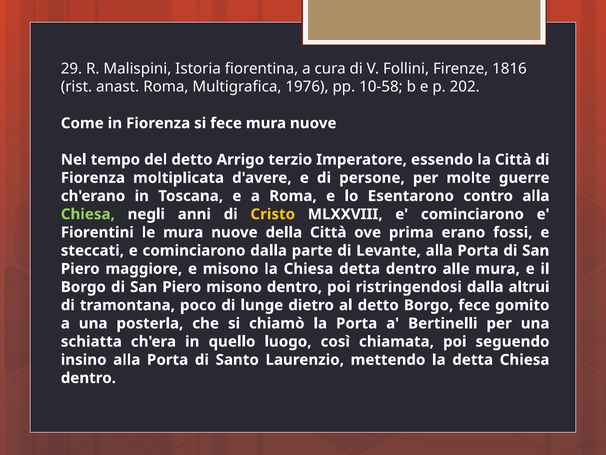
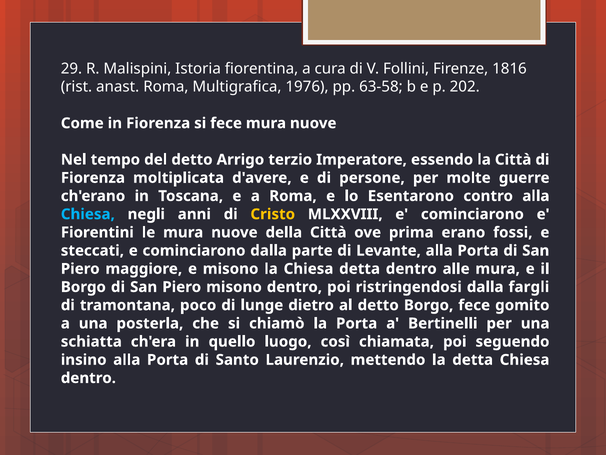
10-58: 10-58 -> 63-58 (381, 87)
Chiesa colour: light green -> light blue (88, 214)
altrui: altrui -> fargli (529, 287)
